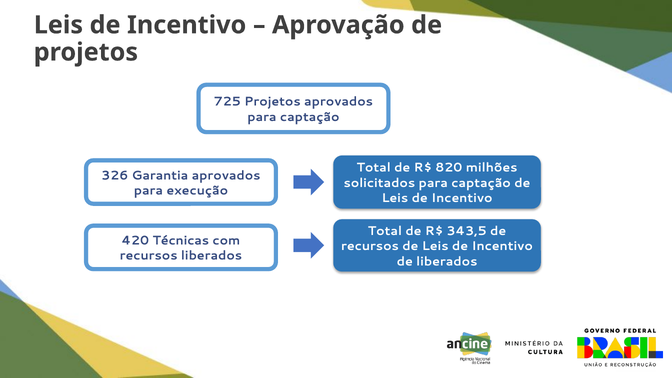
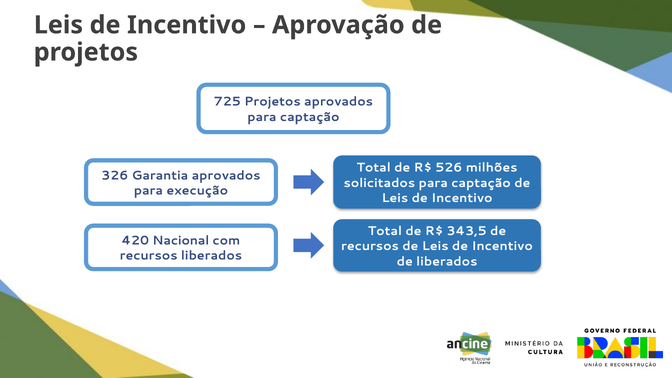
820: 820 -> 526 (449, 168)
Técnicas: Técnicas -> Nacional (181, 241)
